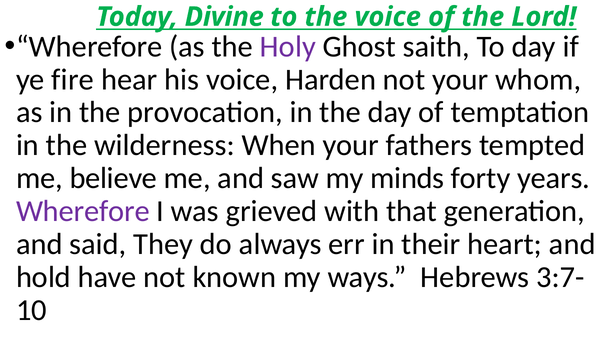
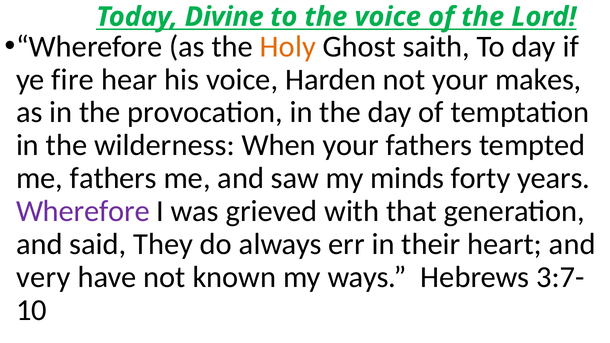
Holy colour: purple -> orange (288, 47)
whom: whom -> makes (538, 79)
me believe: believe -> fathers (113, 178)
hold: hold -> very (43, 277)
